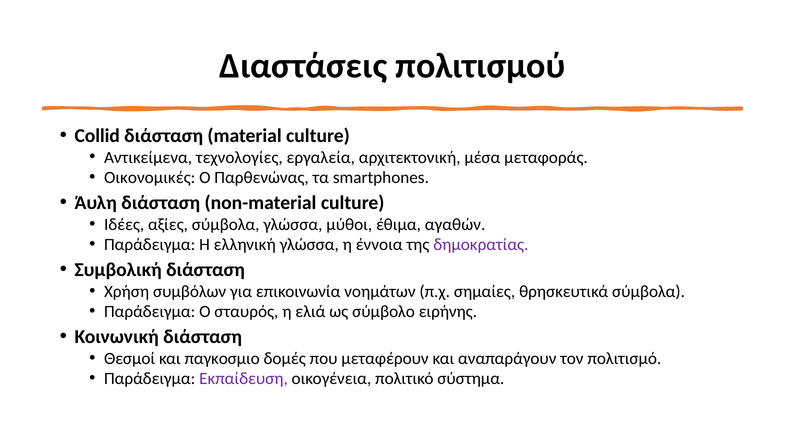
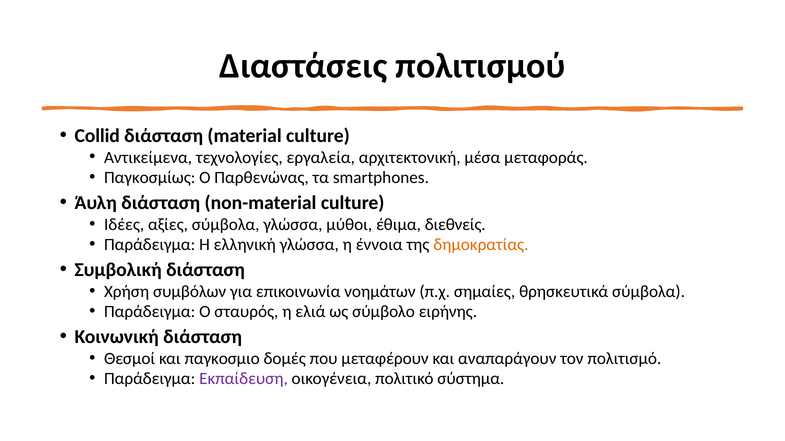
Οικονομικές: Οικονομικές -> Παγκοσμίως (150, 178)
αγαθών: αγαθών -> διεθνείς (455, 225)
δημοκρατίας colour: purple -> orange (481, 245)
